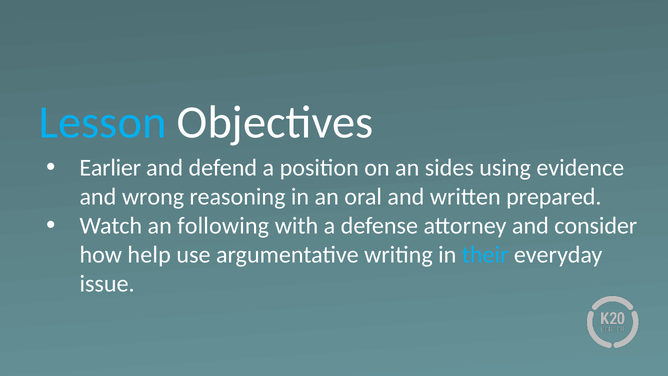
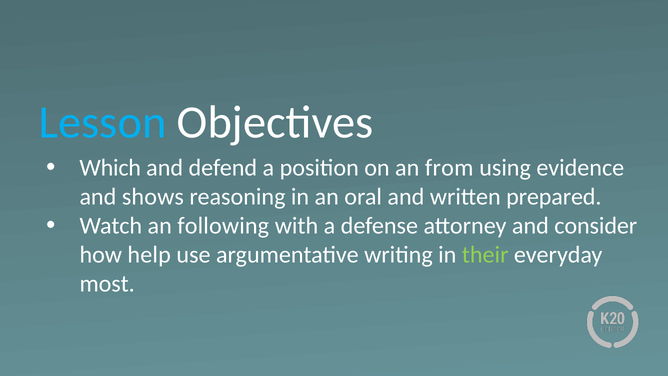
Earlier: Earlier -> Which (110, 168)
sides: sides -> from (449, 168)
wrong: wrong -> shows (153, 197)
their colour: light blue -> light green (485, 254)
issue: issue -> most (107, 283)
